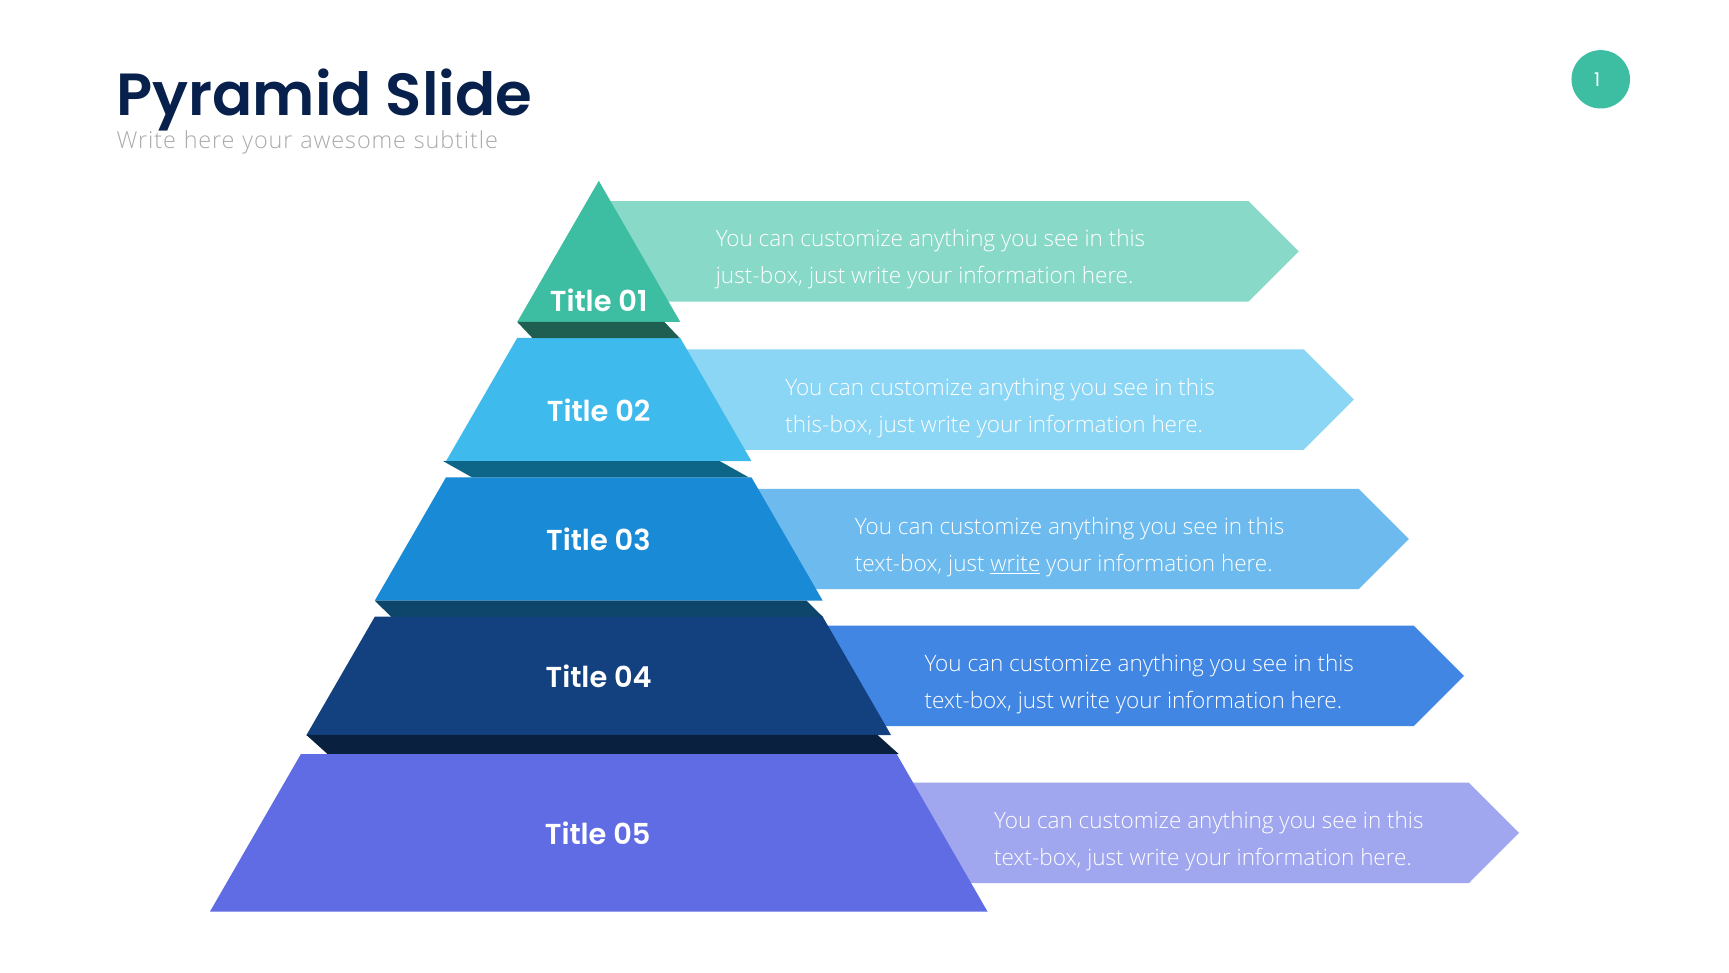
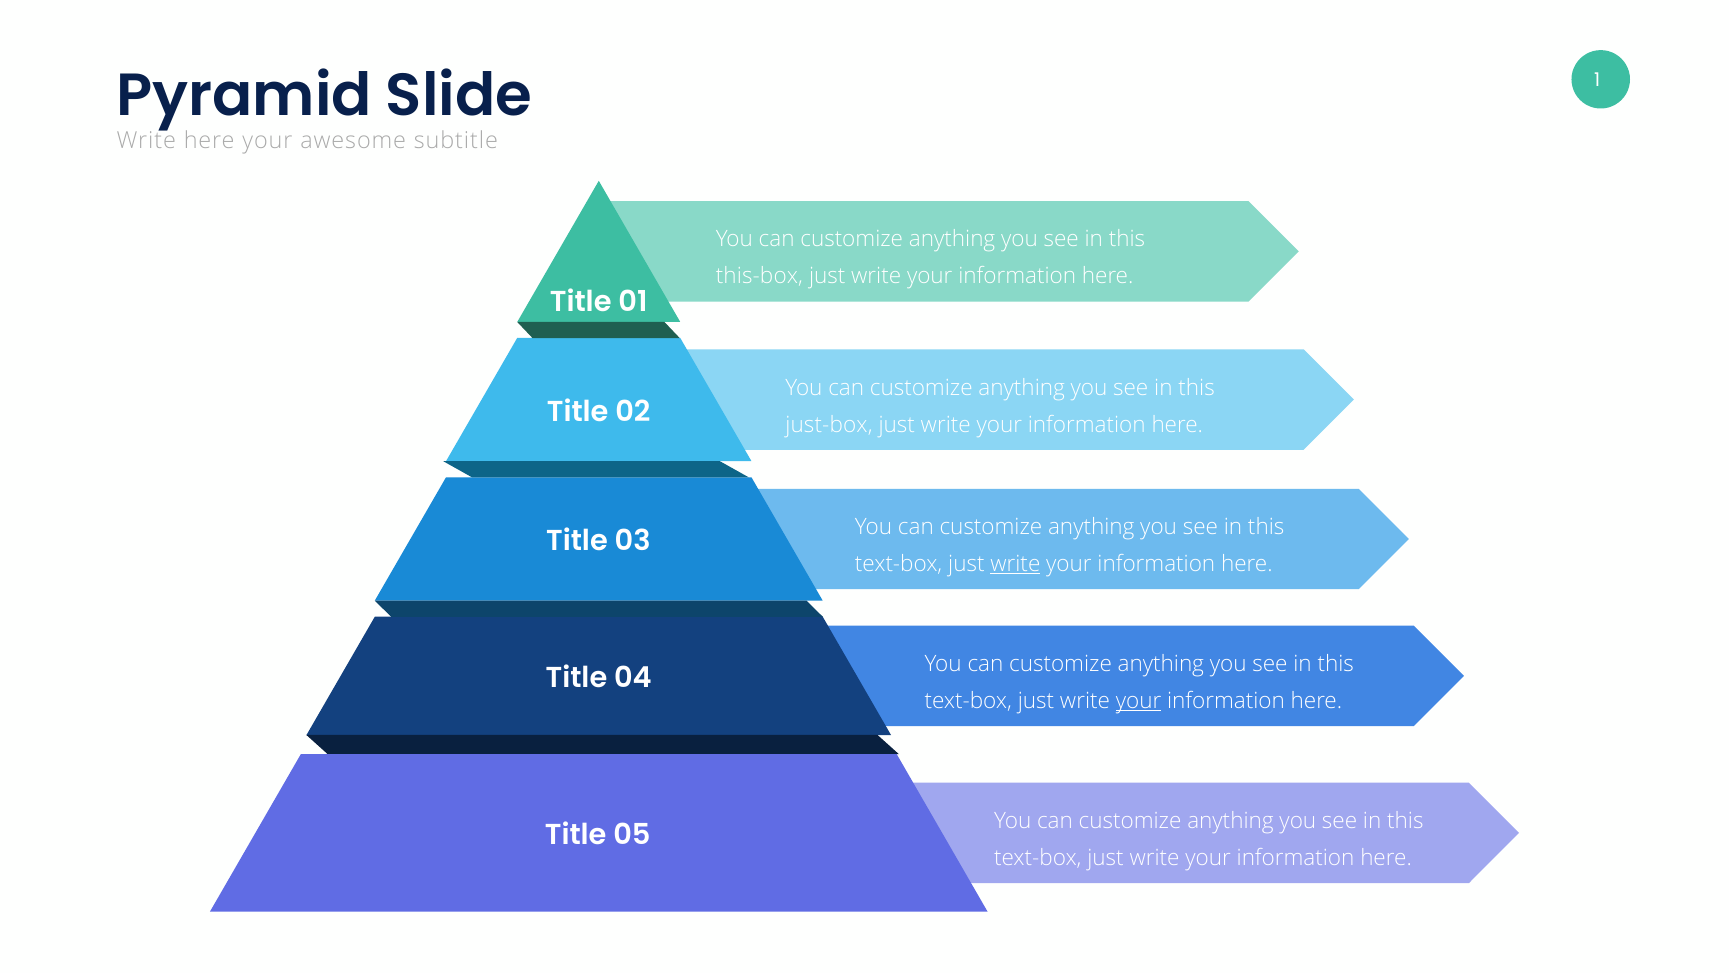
just-box: just-box -> this-box (759, 276)
this-box: this-box -> just-box (829, 424)
your underline: none -> present (1139, 701)
